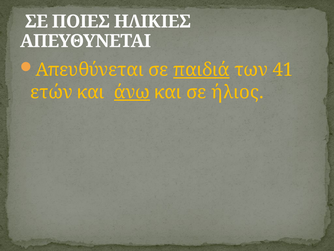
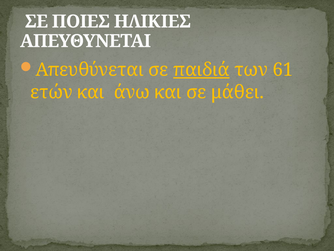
41: 41 -> 61 (283, 70)
άνω underline: present -> none (132, 92)
ήλιος: ήλιος -> μάθει (238, 92)
